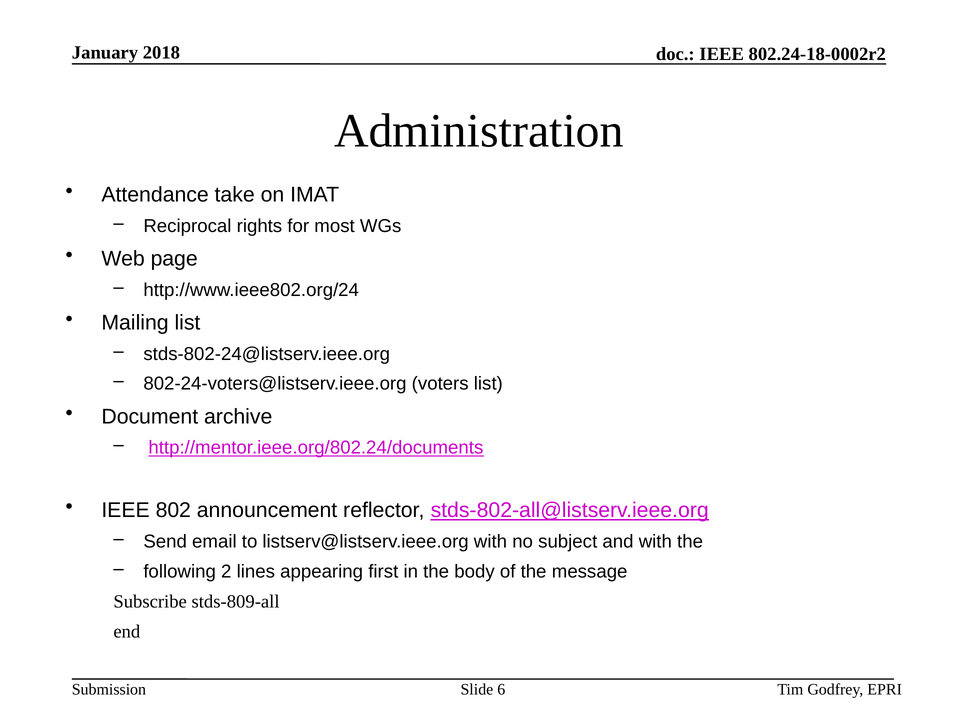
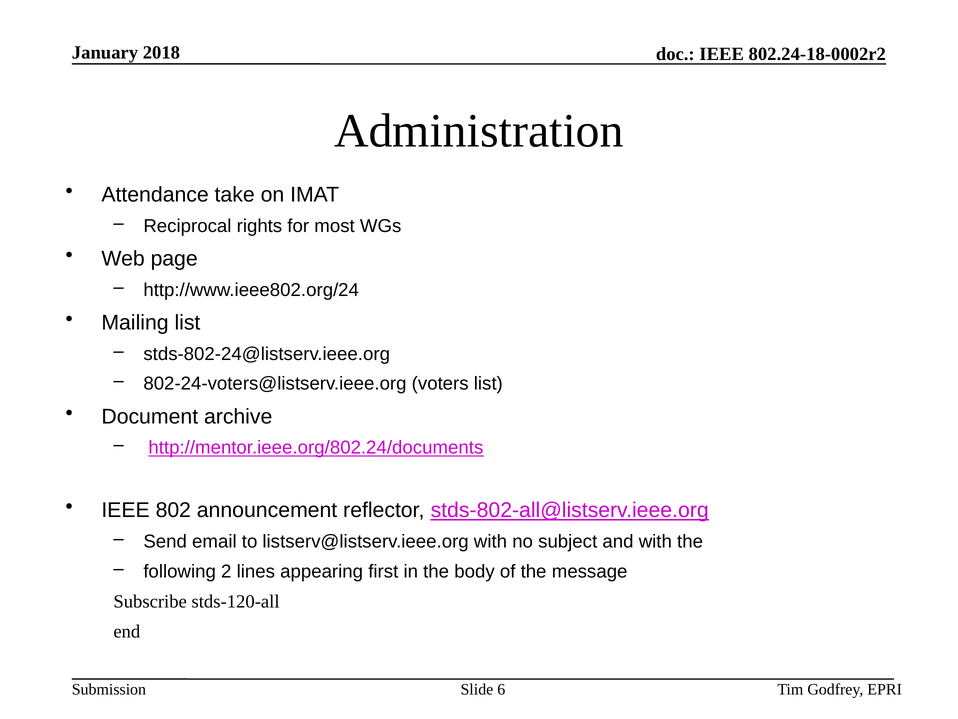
stds-809-all: stds-809-all -> stds-120-all (236, 601)
